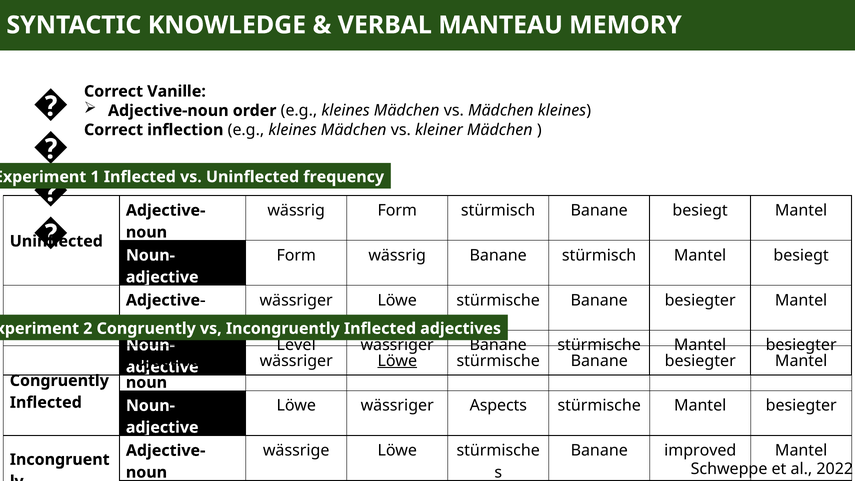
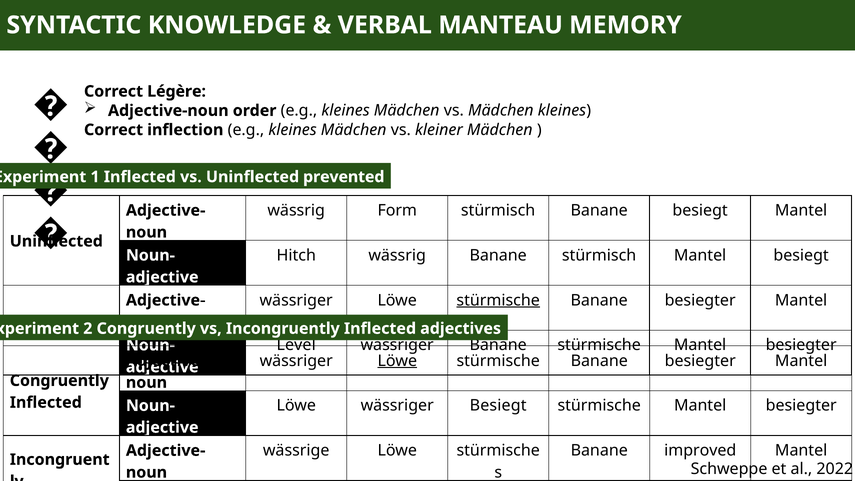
Vanille: Vanille -> Légère (177, 91)
frequency: frequency -> prevented (344, 177)
Form: Form -> Hitch (296, 255)
stürmische underline: none -> present (498, 300)
wässriger Aspects: Aspects -> Besiegt (498, 406)
